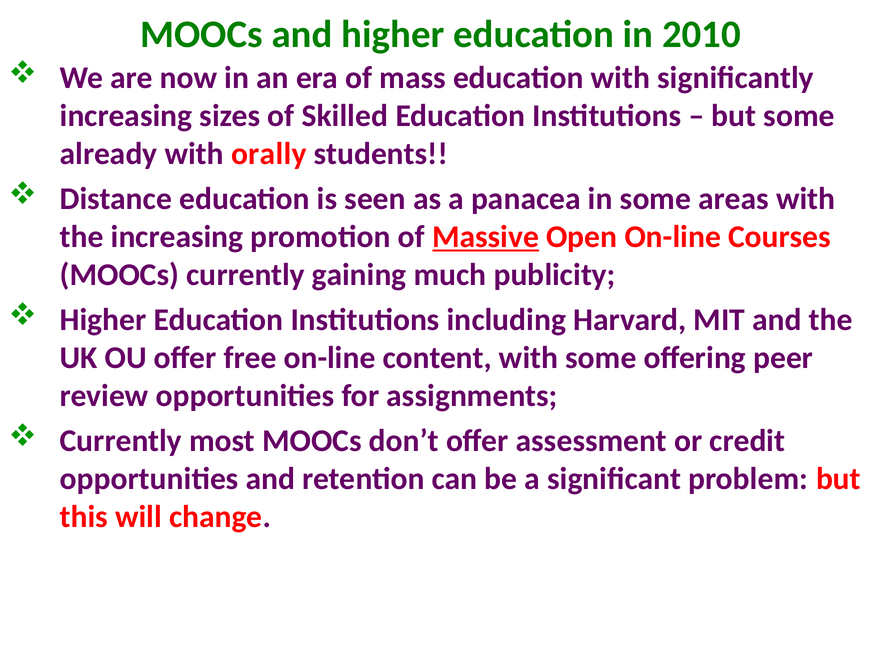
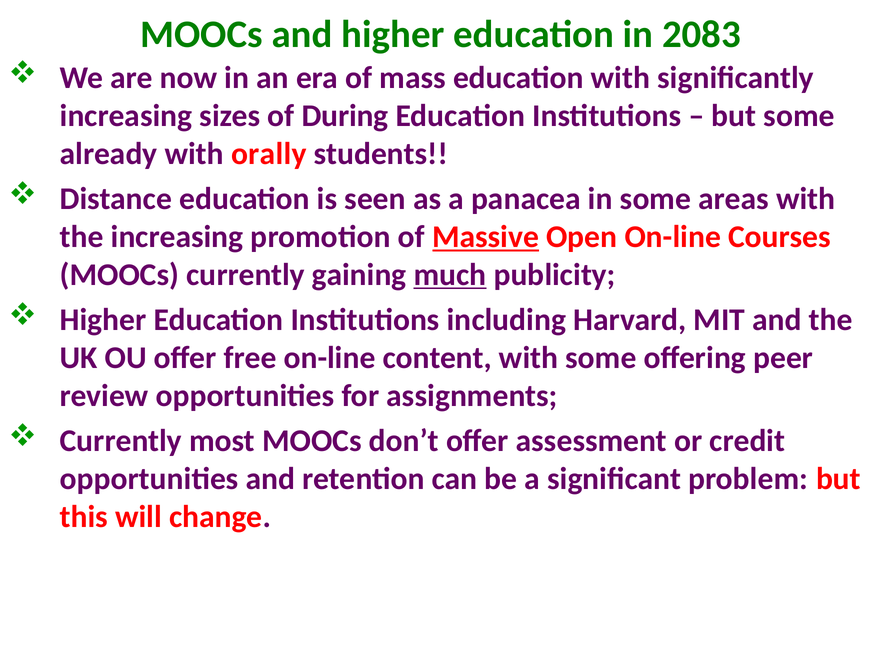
2010: 2010 -> 2083 (701, 34)
Skilled: Skilled -> During (345, 116)
much underline: none -> present (450, 275)
